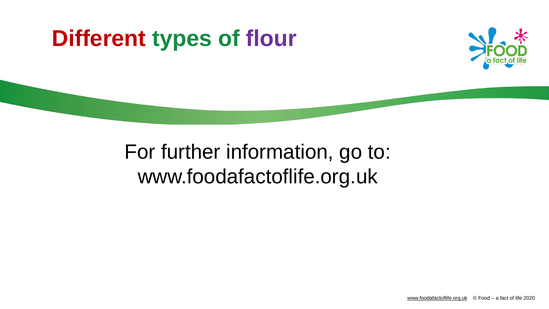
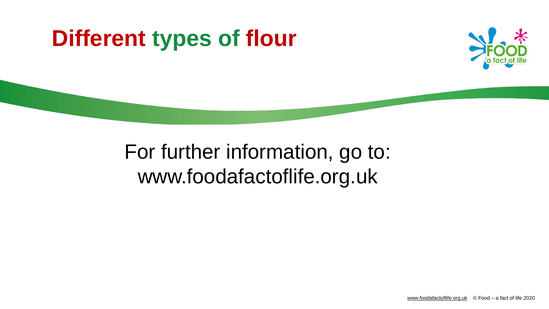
flour colour: purple -> red (271, 39)
